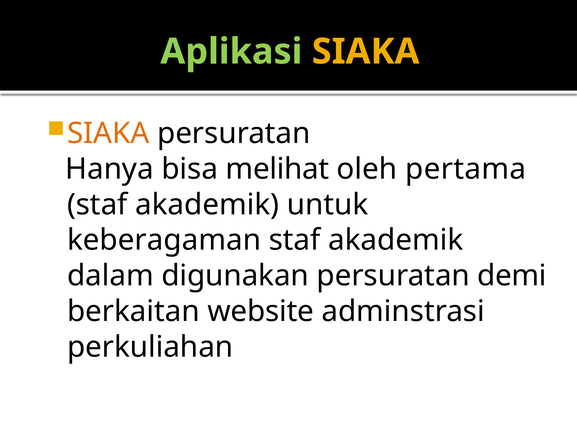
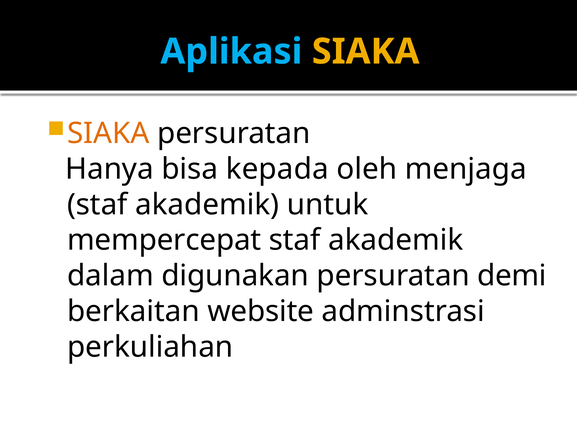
Aplikasi colour: light green -> light blue (231, 52)
melihat: melihat -> kepada (277, 169)
pertama: pertama -> menjaga (466, 169)
keberagaman: keberagaman -> mempercepat (164, 240)
